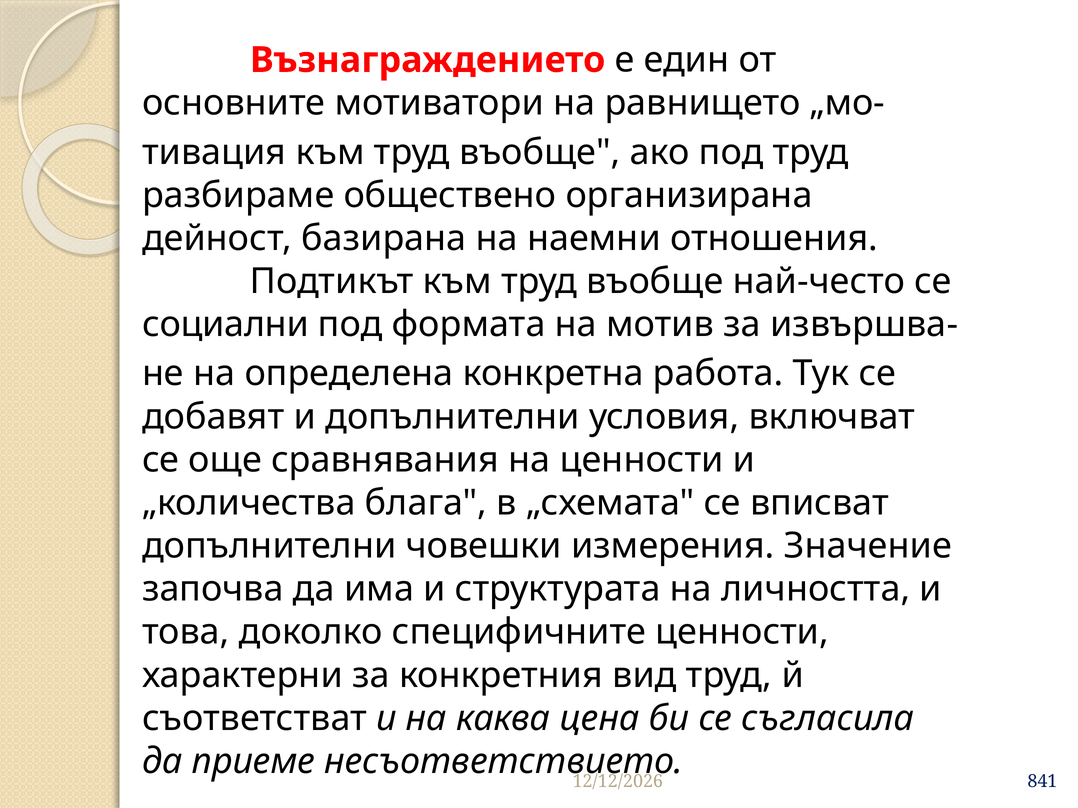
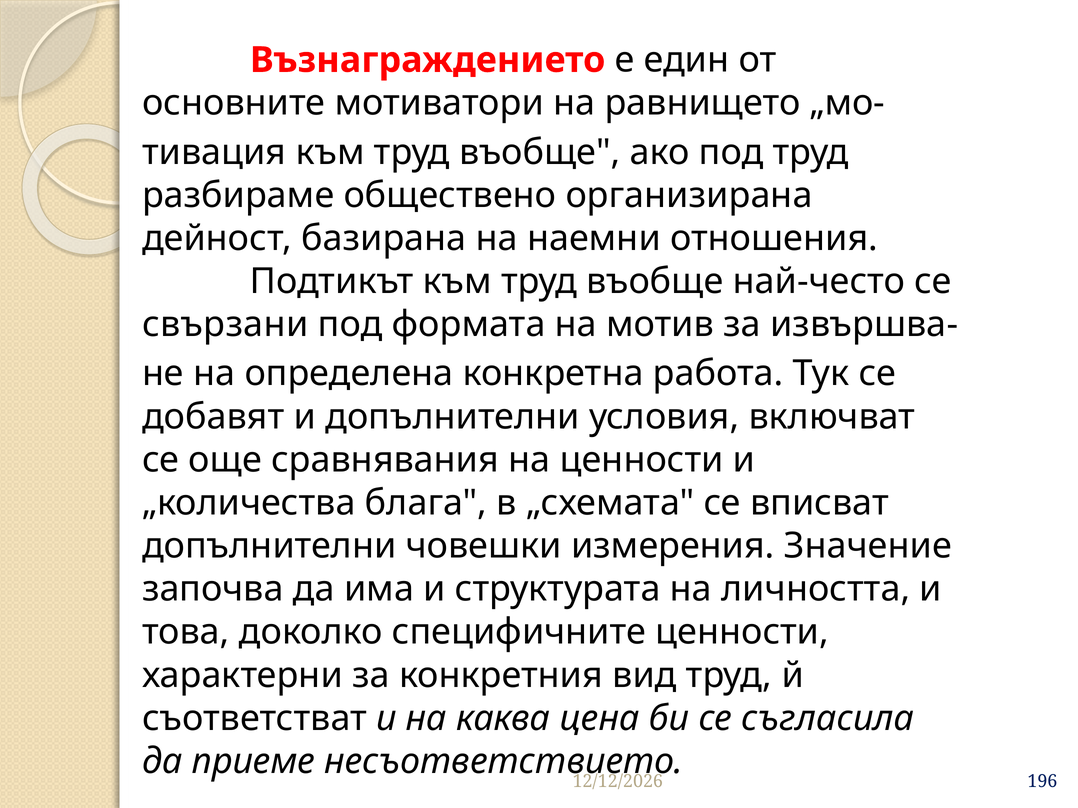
социални: социални -> свързани (225, 325)
841: 841 -> 196 (1042, 782)
